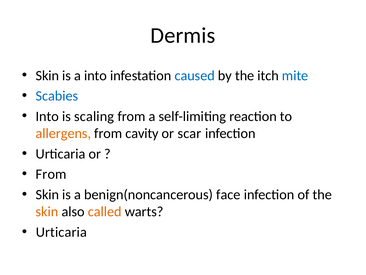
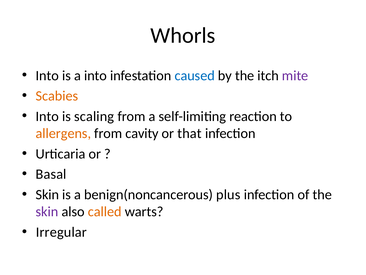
Dermis: Dermis -> Whorls (183, 35)
Skin: Skin -> Into (47, 75)
mite colour: blue -> purple (295, 75)
Scabies colour: blue -> orange (57, 96)
scar: scar -> that (190, 133)
From: From -> Basal (51, 174)
face: face -> plus (228, 194)
skin colour: orange -> purple (47, 211)
Urticaria: Urticaria -> Irregular (61, 232)
